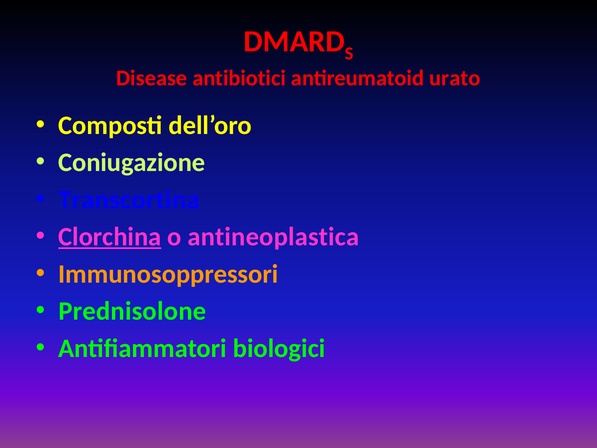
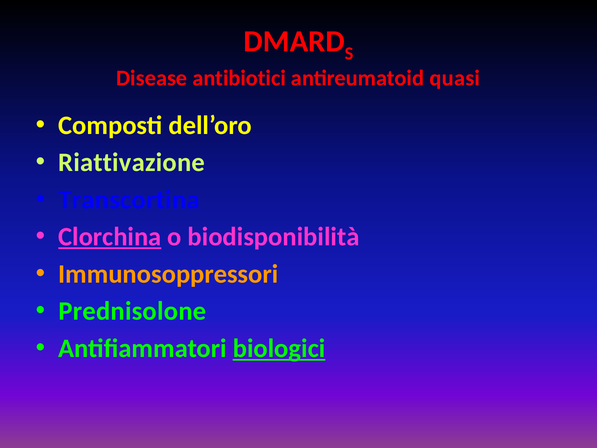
urato: urato -> quasi (455, 78)
Coniugazione: Coniugazione -> Riattivazione (132, 162)
antineoplastica: antineoplastica -> biodisponibilità (274, 237)
biologici underline: none -> present (279, 348)
